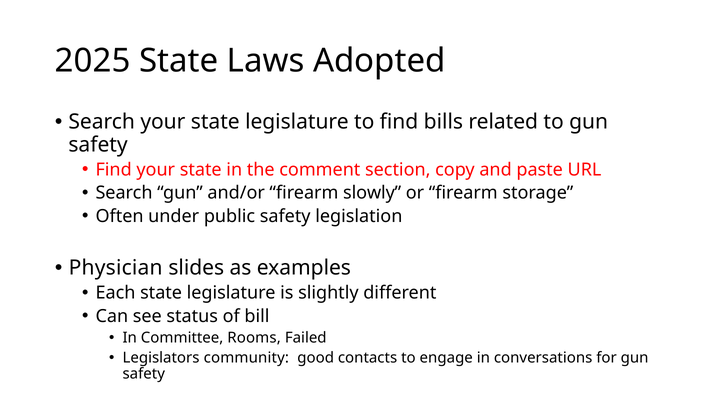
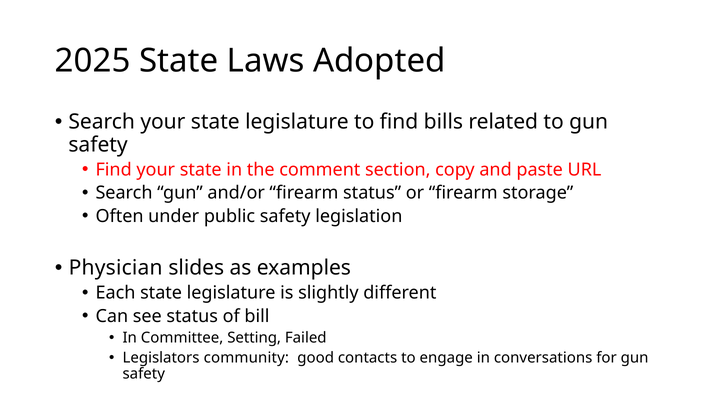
firearm slowly: slowly -> status (372, 193)
Rooms: Rooms -> Setting (254, 337)
